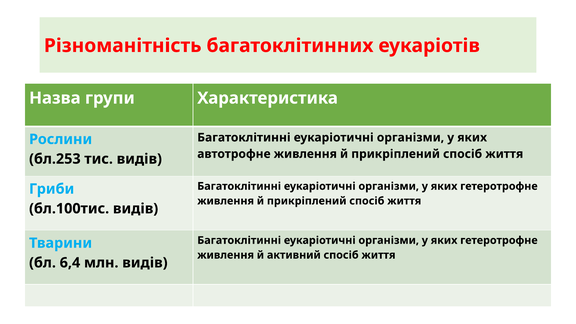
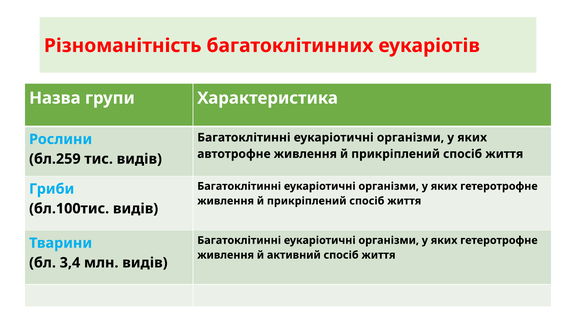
бл.253: бл.253 -> бл.259 (55, 159)
6,4: 6,4 -> 3,4 (70, 263)
